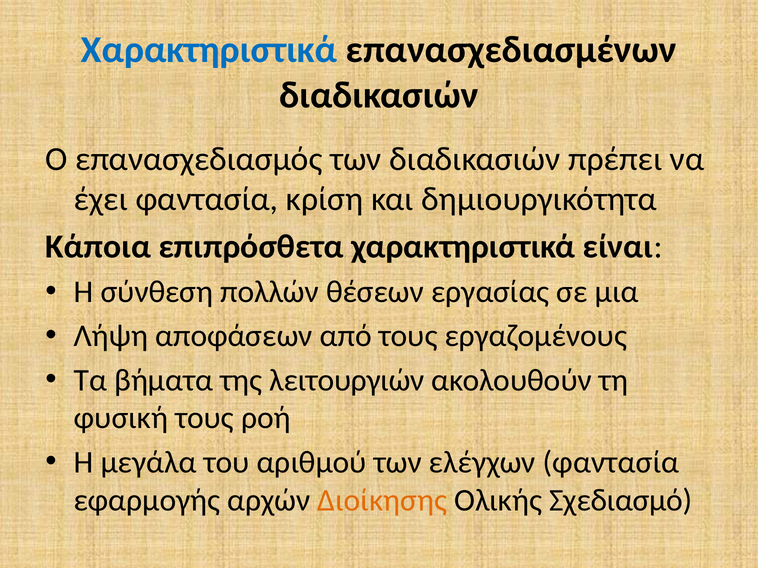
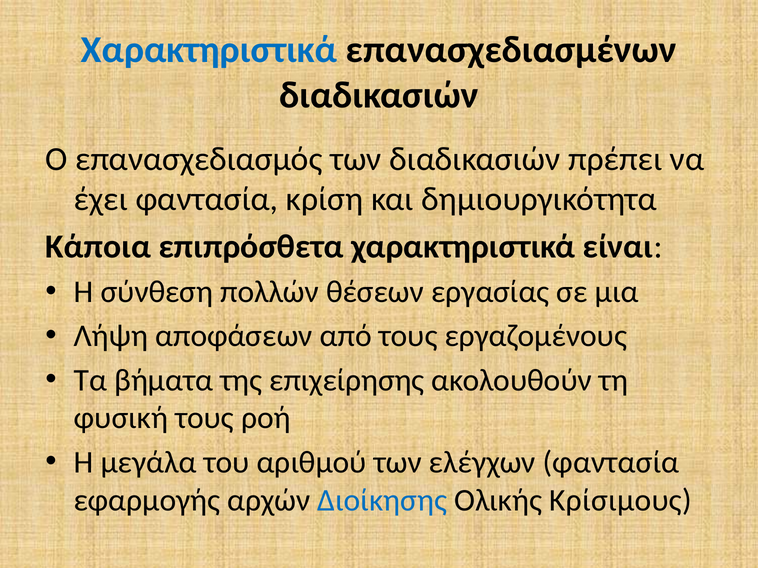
λειτουργιών: λειτουργιών -> επιχείρησης (347, 381)
Διοίκησης colour: orange -> blue (382, 501)
Σχεδιασμό: Σχεδιασμό -> Κρίσιμους (621, 501)
